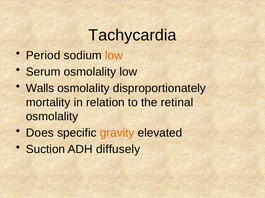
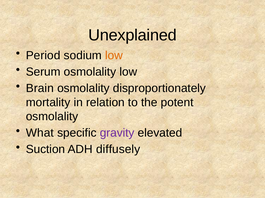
Tachycardia: Tachycardia -> Unexplained (133, 35)
Walls: Walls -> Brain (40, 89)
retinal: retinal -> potent (177, 103)
Does: Does -> What (40, 133)
gravity colour: orange -> purple (117, 133)
